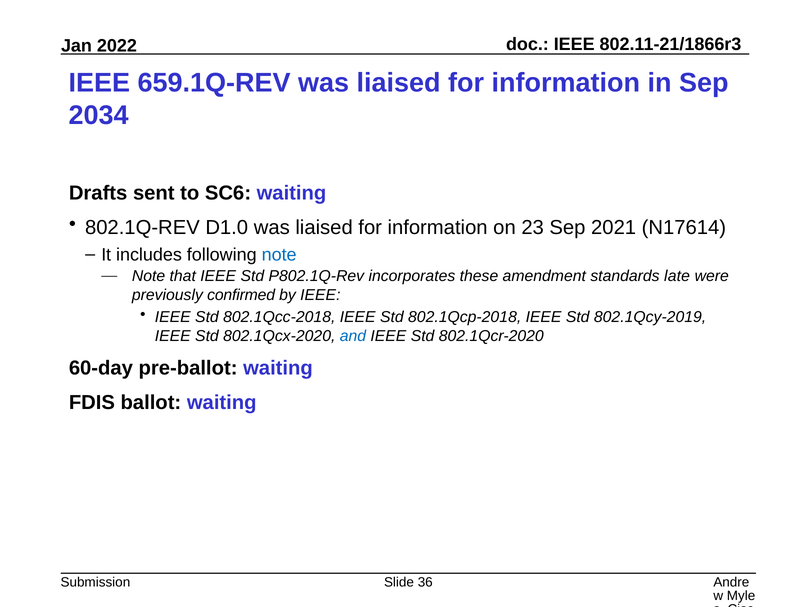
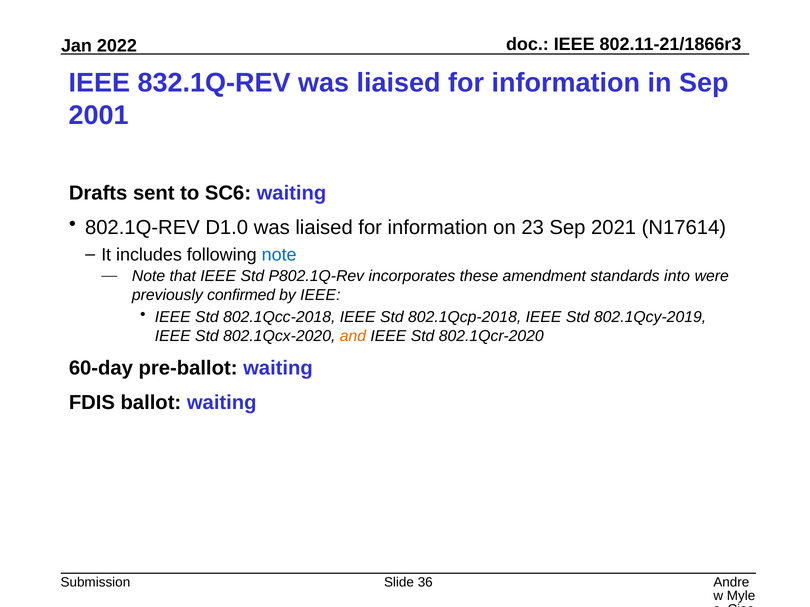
659.1Q-REV: 659.1Q-REV -> 832.1Q-REV (214, 83)
2034: 2034 -> 2001 (99, 115)
late: late -> into (677, 277)
and colour: blue -> orange (353, 336)
